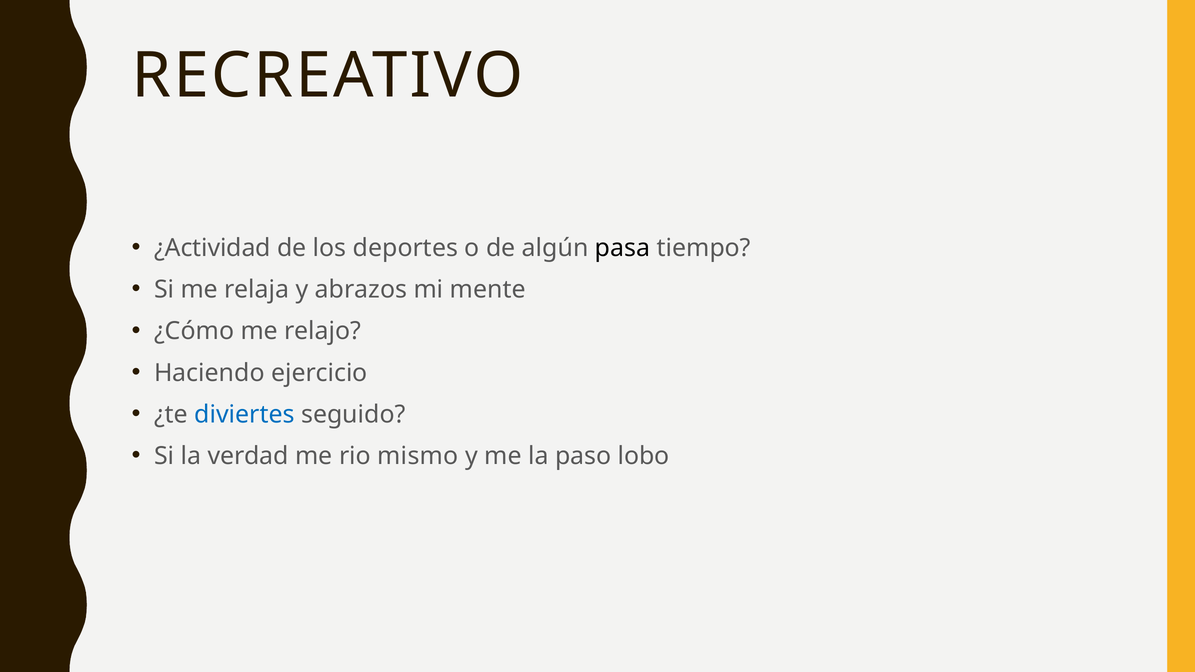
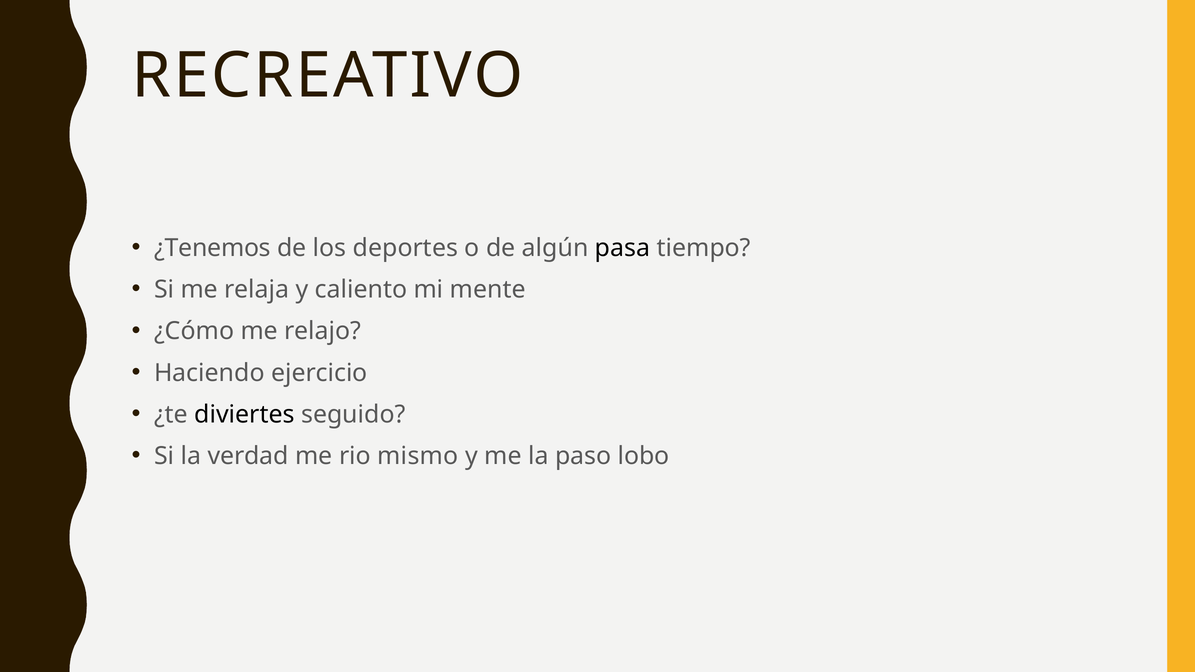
¿Actividad: ¿Actividad -> ¿Tenemos (212, 248)
abrazos: abrazos -> caliento (361, 290)
diviertes colour: blue -> black (244, 414)
